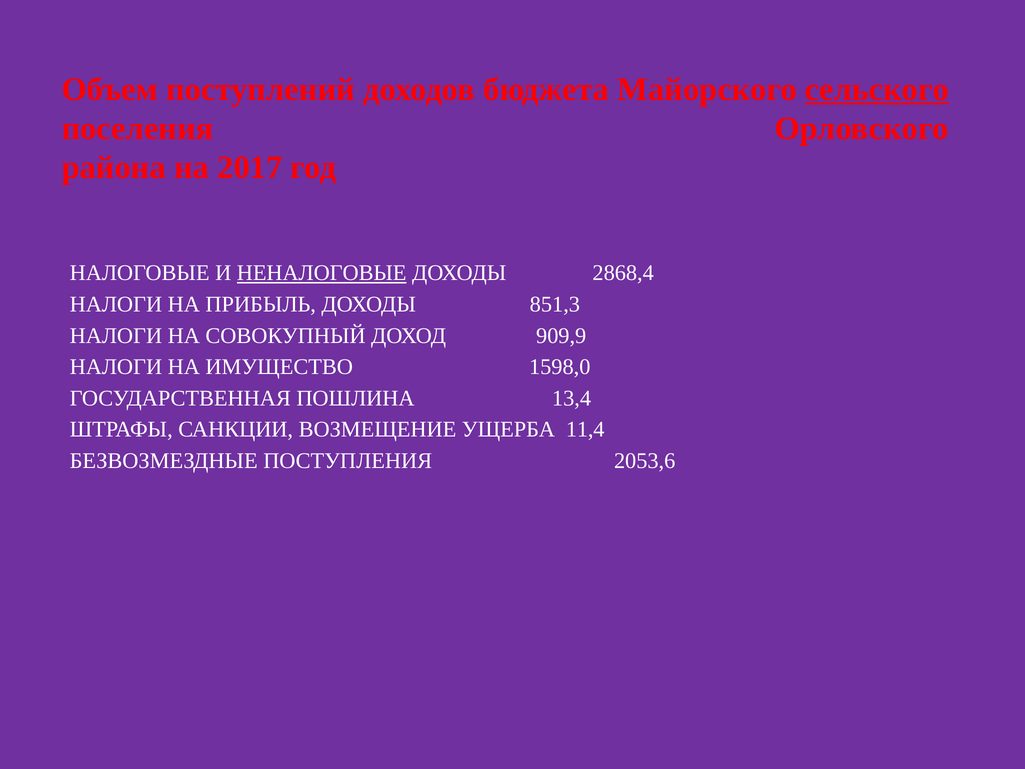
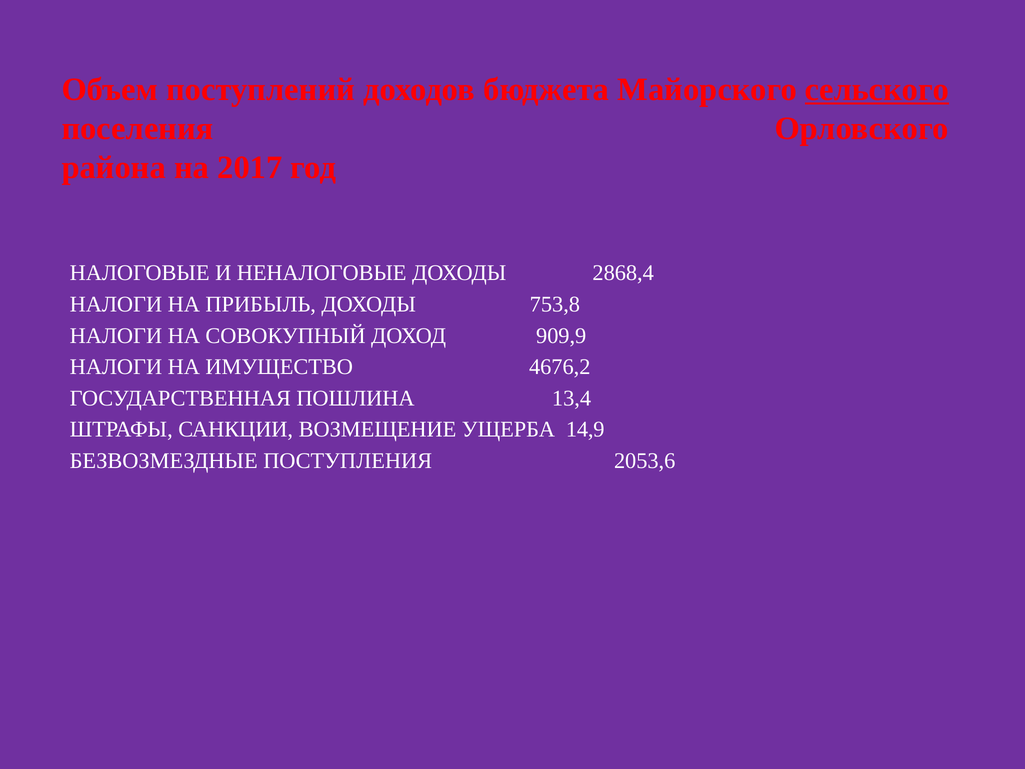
НЕНАЛОГОВЫЕ underline: present -> none (322, 273)
851,3: 851,3 -> 753,8 (555, 304)
1598,0: 1598,0 -> 4676,2 (560, 367)
11,4: 11,4 -> 14,9 (585, 429)
